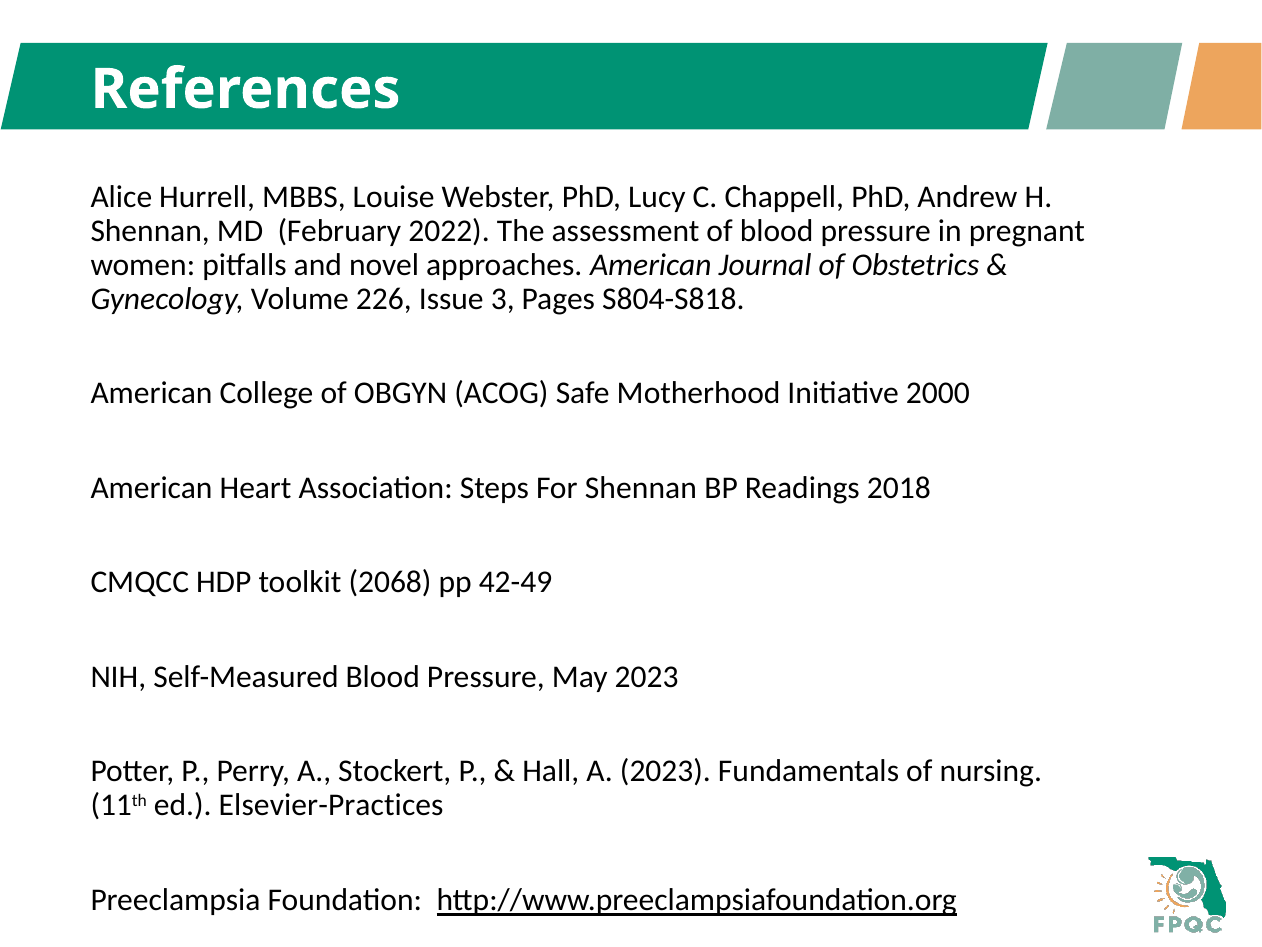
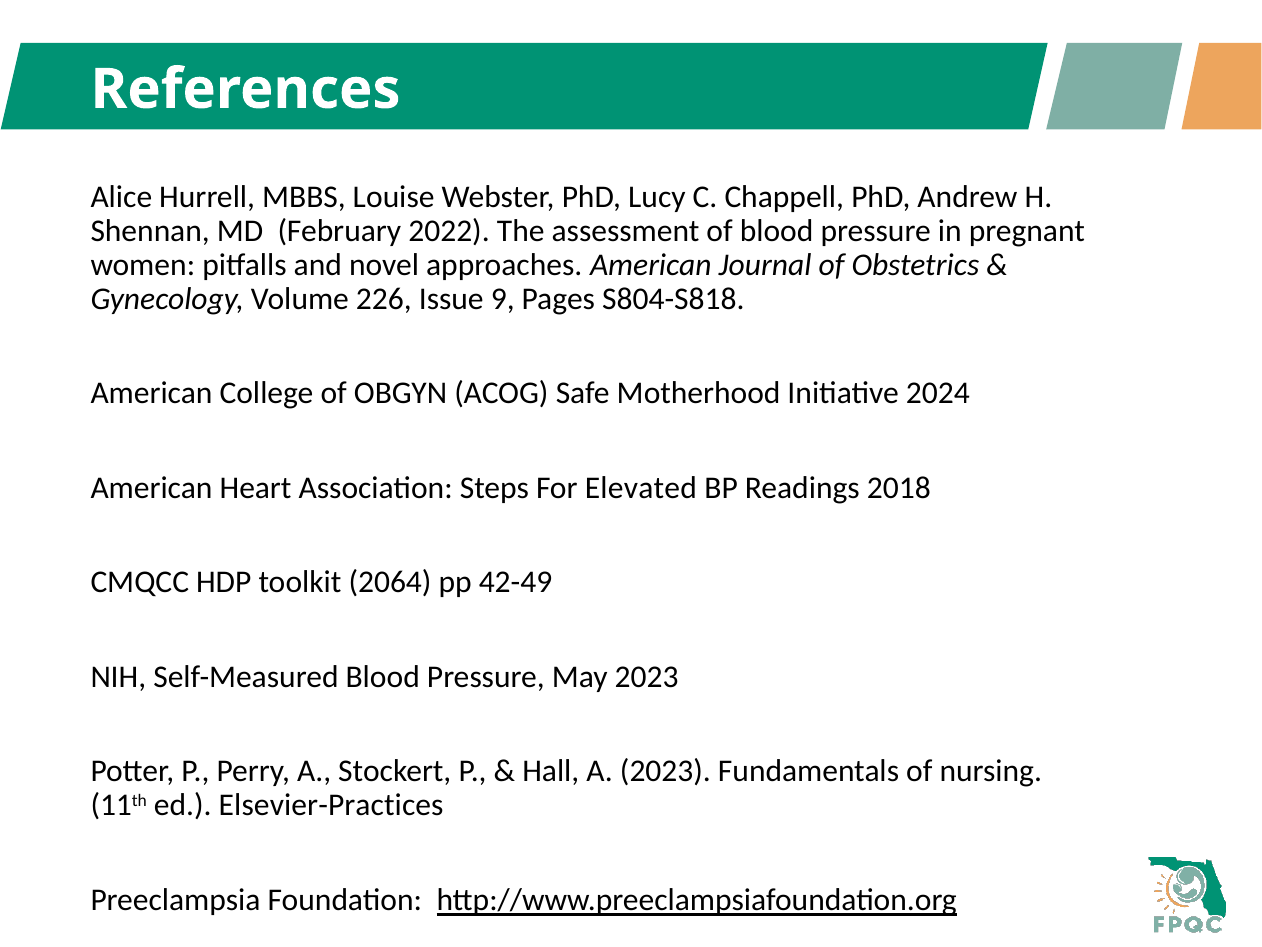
3: 3 -> 9 (503, 299)
2000: 2000 -> 2024 (938, 393)
For Shennan: Shennan -> Elevated (641, 488)
2068: 2068 -> 2064 (390, 582)
